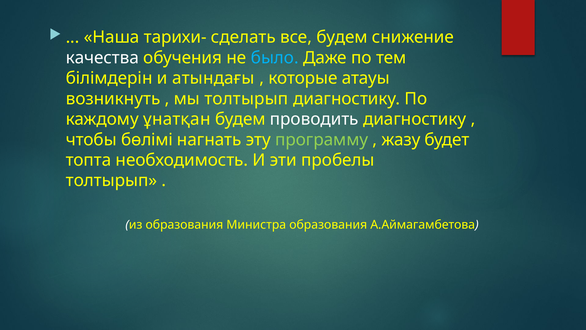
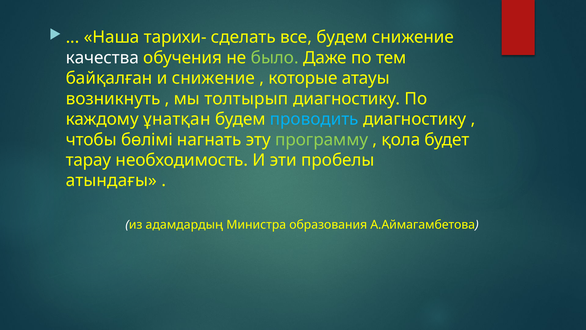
было colour: light blue -> light green (275, 58)
білімдерін: білімдерін -> байқалған (109, 78)
и атындағы: атындағы -> снижение (213, 78)
проводить colour: white -> light blue (314, 119)
жазу: жазу -> қола (401, 140)
топта: топта -> тарау (89, 160)
толтырып: толтырып -> атындағы (111, 180)
из образования: образования -> адамдардың (184, 225)
